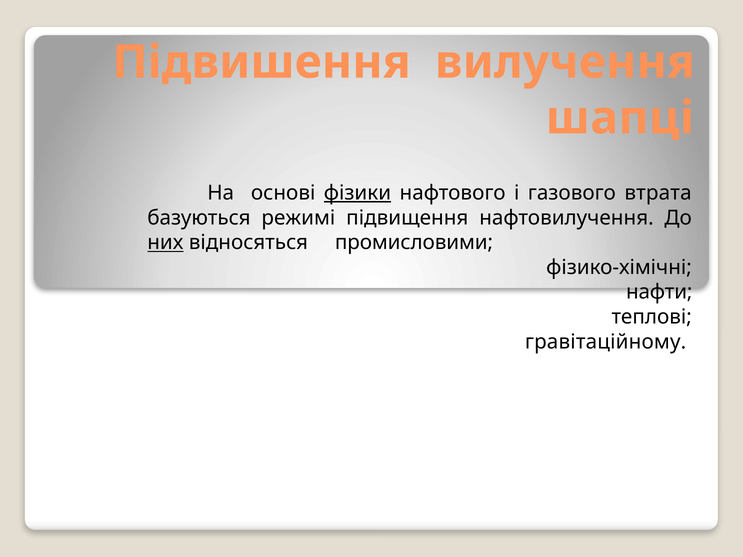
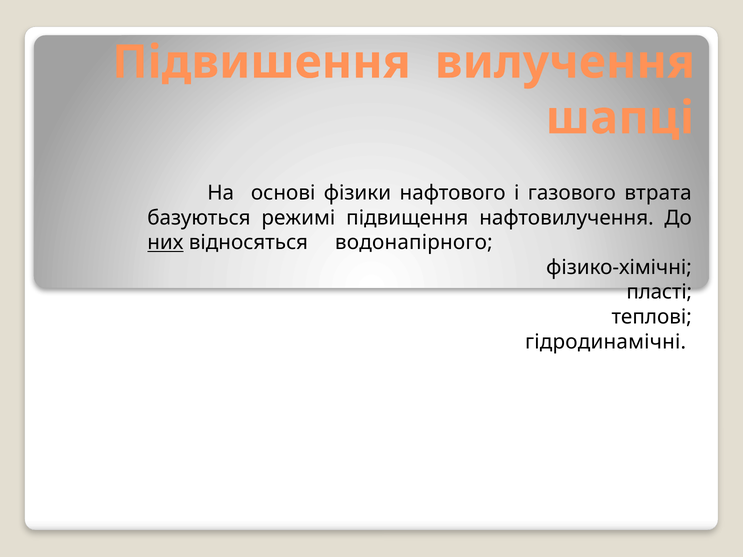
фізики underline: present -> none (357, 193)
промисловими: промисловими -> водонапірного (414, 243)
нафти: нафти -> пласті (659, 292)
гравітаційному: гравітаційному -> гідродинамічні (606, 342)
